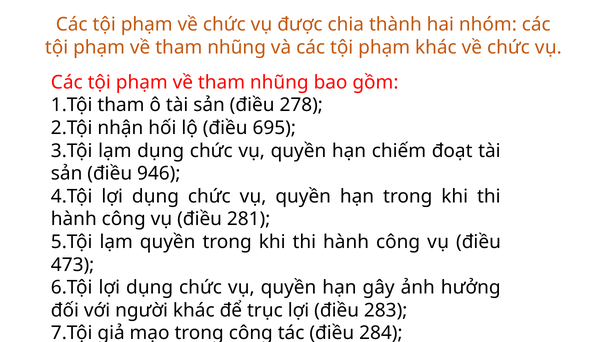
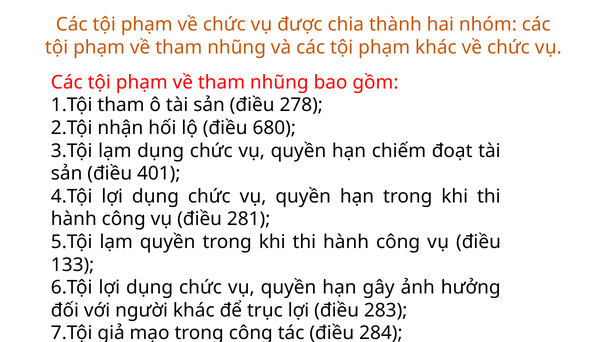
695: 695 -> 680 (274, 128)
946: 946 -> 401 (159, 174)
473: 473 -> 133 (73, 265)
